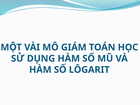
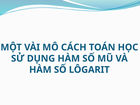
GIÁM: GIÁM -> CÁCH (74, 47)
